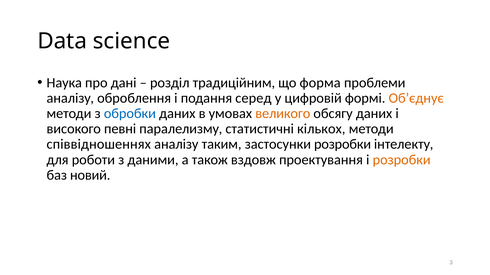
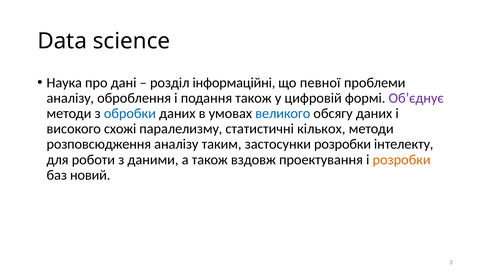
традиційним: традиційним -> інформаційні (234, 83)
форма: форма -> певної (320, 83)
подання серед: серед -> також (253, 98)
Об’єднує colour: orange -> purple (416, 98)
великого colour: orange -> blue (283, 114)
певні: певні -> схожі (120, 129)
співвідношеннях: співвідношеннях -> розповсюдження (99, 145)
